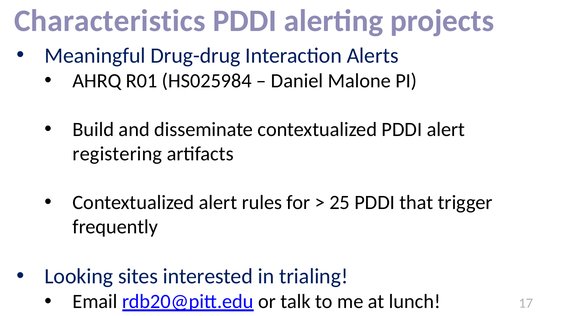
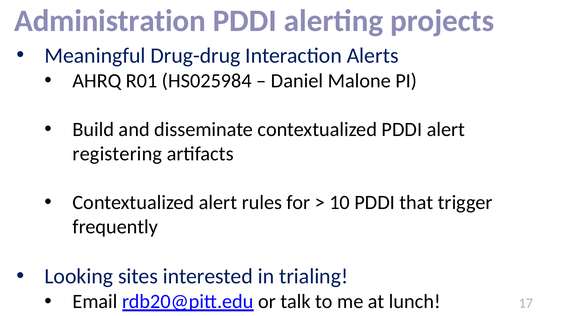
Characteristics: Characteristics -> Administration (110, 21)
25: 25 -> 10 (340, 202)
